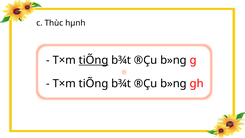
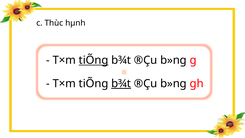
b¾t underline: none -> present (121, 83)
